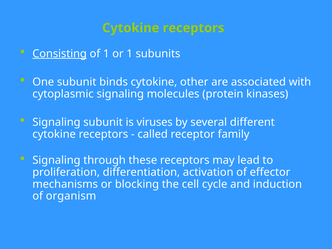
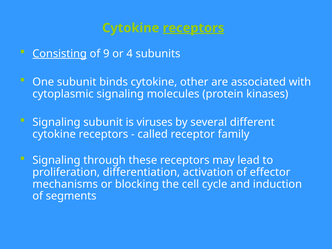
receptors underline: none -> present (193, 28)
of 1: 1 -> 9 (106, 54)
or 1: 1 -> 4 (130, 54)
organism: organism -> segments (71, 196)
